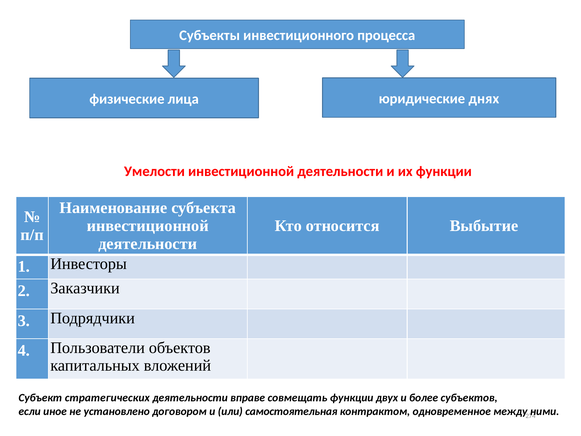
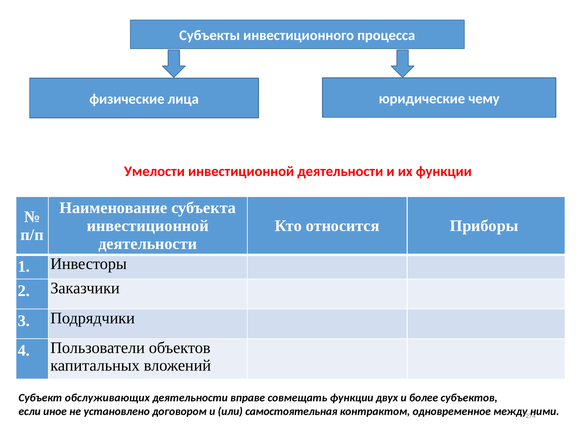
днях: днях -> чему (484, 99)
Выбытие: Выбытие -> Приборы (484, 226)
стратегических: стратегических -> обслуживающих (107, 398)
